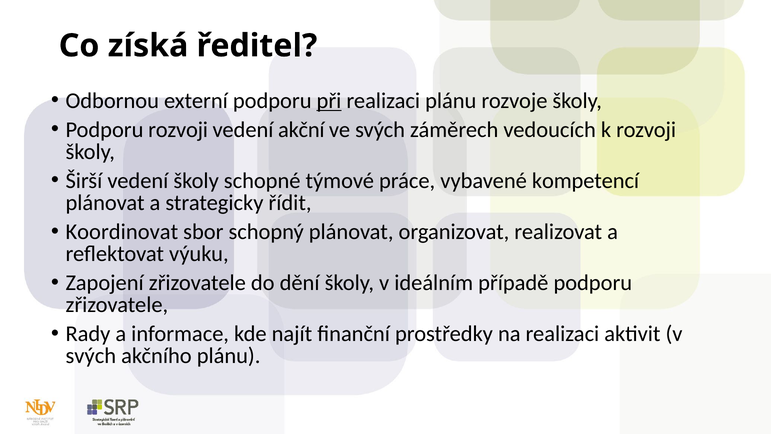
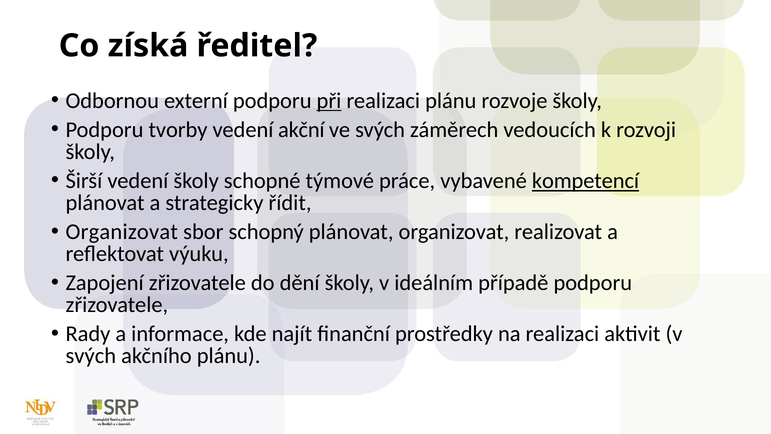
Podporu rozvoji: rozvoji -> tvorby (178, 130)
kompetencí underline: none -> present (585, 181)
Koordinovat: Koordinovat -> Organizovat (122, 232)
